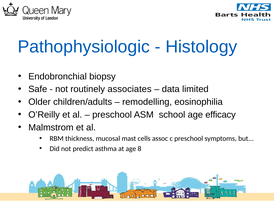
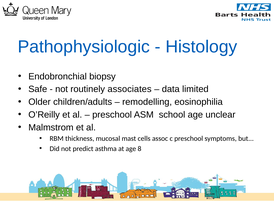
efficacy: efficacy -> unclear (220, 115)
